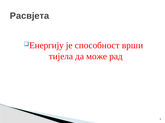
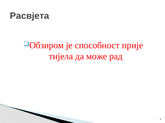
Енергију: Енергију -> Обзиром (47, 46)
врши: врши -> прије (132, 46)
